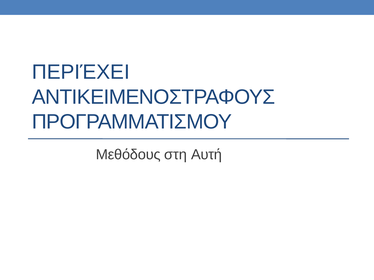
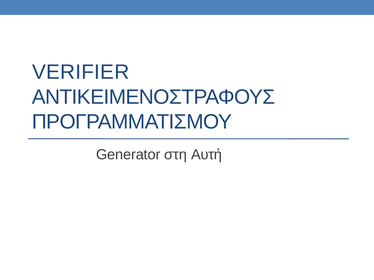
ΠΕΡΙΈΧΕΙ: ΠΕΡΙΈΧΕΙ -> VERIFIER (81, 72)
Μεθόδους: Μεθόδους -> Generator (128, 155)
